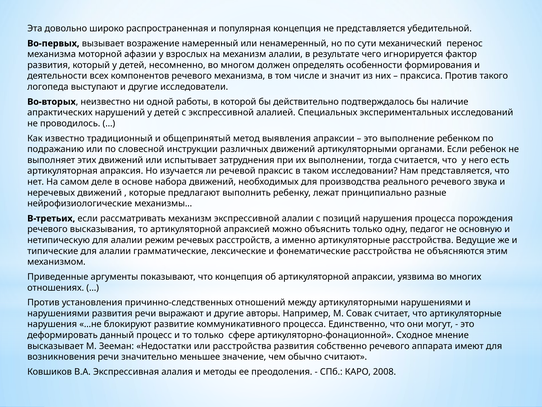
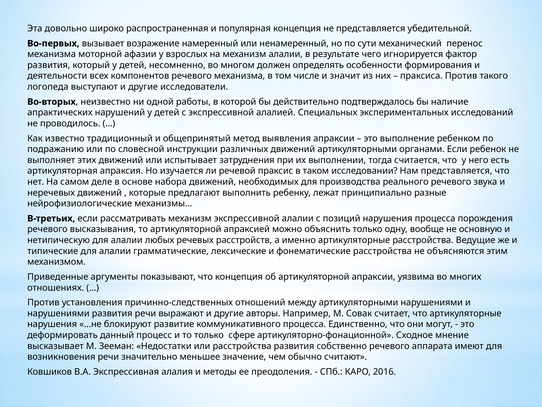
педагог: педагог -> вообще (427, 229)
режим: режим -> любых (160, 240)
2008: 2008 -> 2016 (385, 371)
